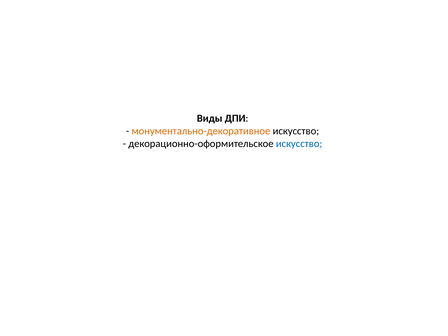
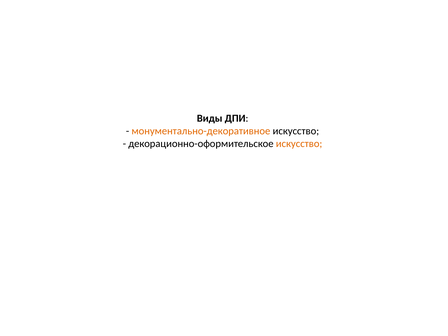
искусство colour: blue -> orange (299, 144)
